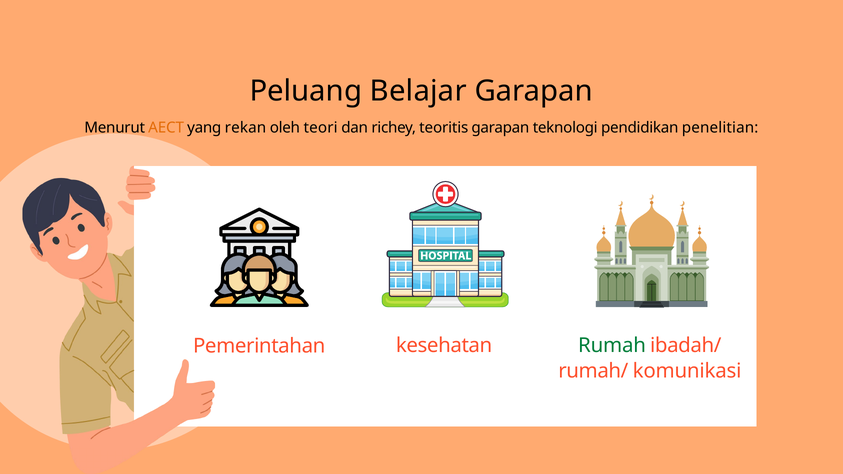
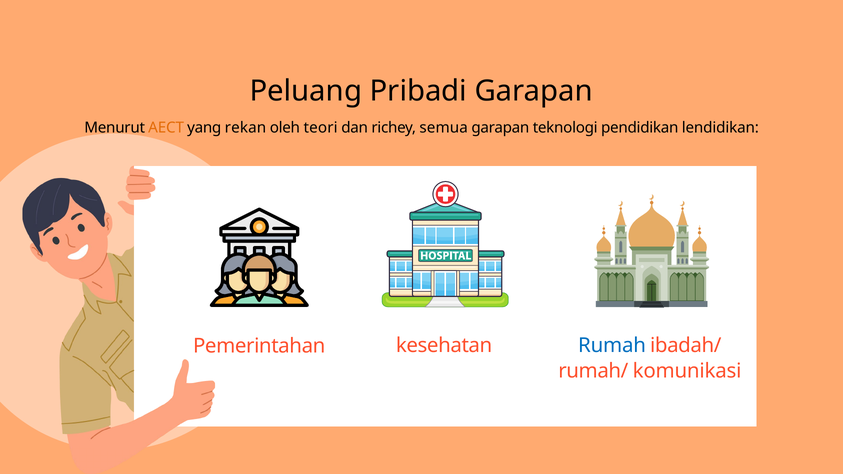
Belajar: Belajar -> Pribadi (418, 91)
teoritis: teoritis -> semua (444, 128)
penelitian: penelitian -> lendidikan (720, 128)
Rumah colour: green -> blue (612, 346)
